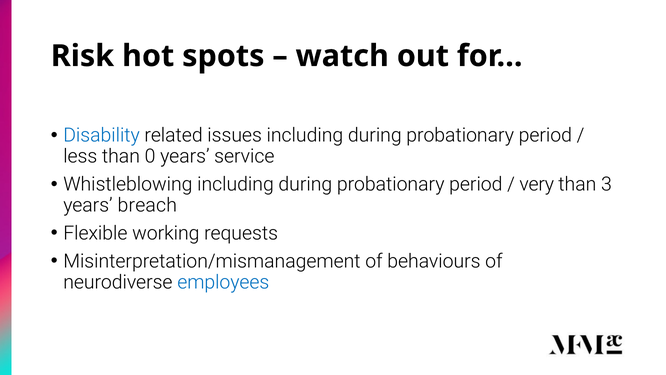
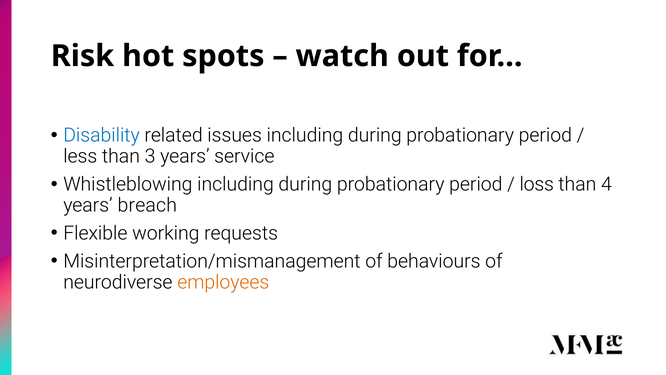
0: 0 -> 3 (150, 156)
very: very -> loss (537, 184)
3: 3 -> 4 (606, 184)
employees colour: blue -> orange (223, 282)
